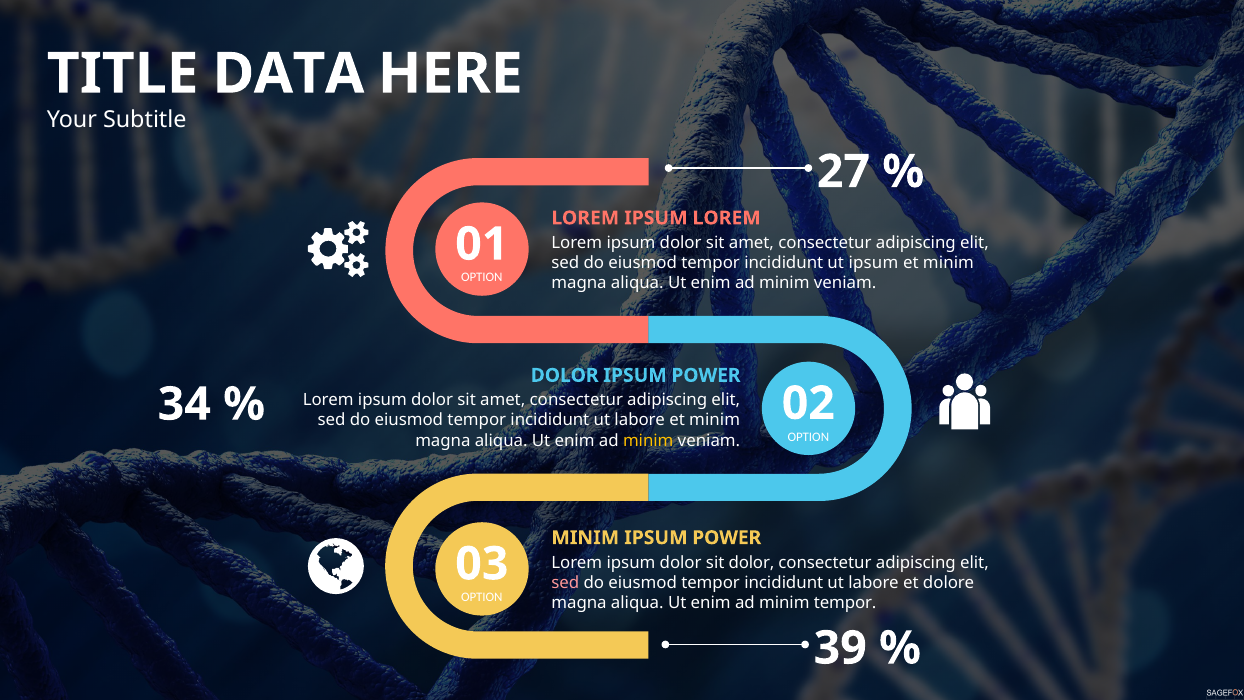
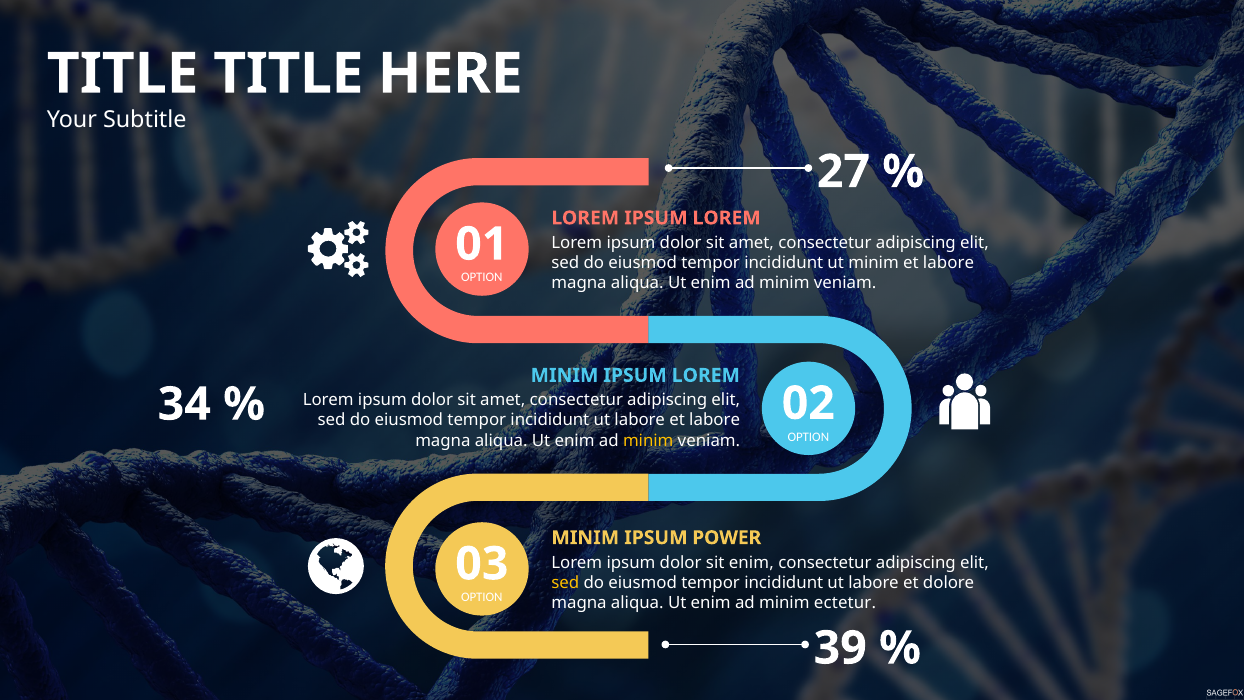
DATA: DATA -> TITLE (288, 74)
ut ipsum: ipsum -> minim (874, 263)
minim: minim -> labore (949, 263)
DOLOR: DOLOR -> MINIM (565, 375)
POWER: POWER -> LOREM (706, 375)
labore et minim: minim -> labore (715, 420)
sit dolor: dolor -> enim (751, 562)
sed colour: pink -> yellow (565, 583)
minim tempor: tempor -> ectetur (845, 603)
